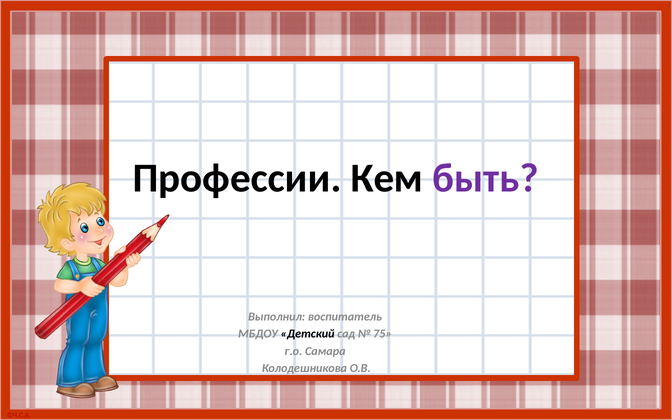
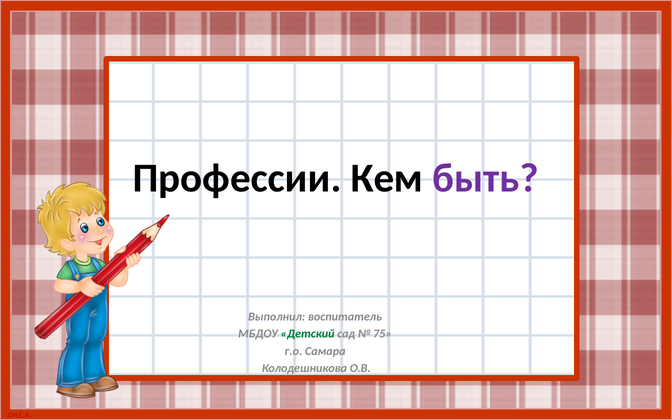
Детский colour: black -> green (308, 334)
